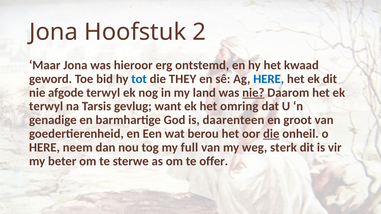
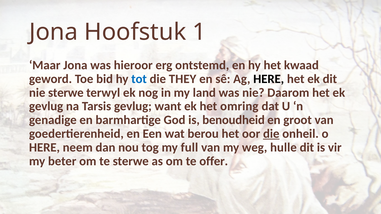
2: 2 -> 1 (199, 32)
HERE colour: blue -> black (269, 79)
nie afgode: afgode -> sterwe (66, 93)
nie underline: present -> none (253, 93)
terwyl: terwyl -> gevlug (46, 106)
daarenteen: daarenteen -> benoudheid (234, 120)
sterk: sterk -> hulle (283, 148)
